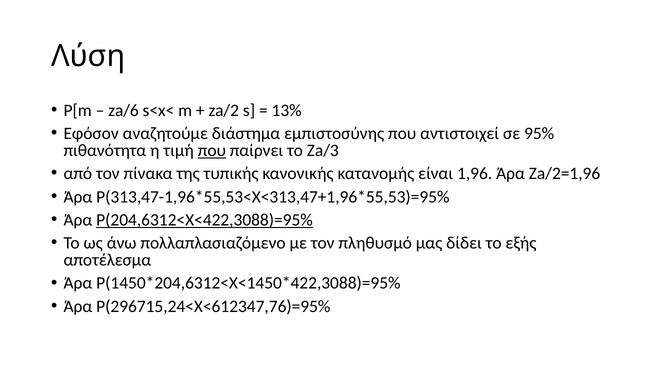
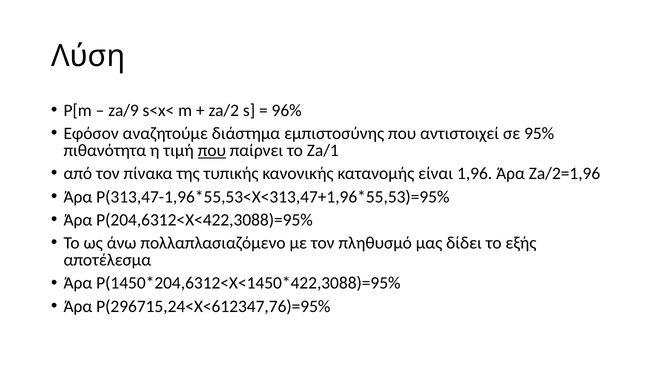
za/6: za/6 -> za/9 (124, 110)
13%: 13% -> 96% (287, 110)
Za/3: Za/3 -> Za/1 (323, 151)
P(204,6312<Χ<422,3088)=95% underline: present -> none (205, 220)
